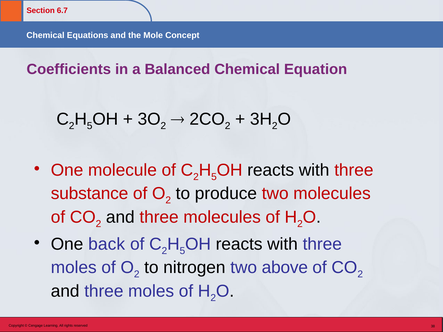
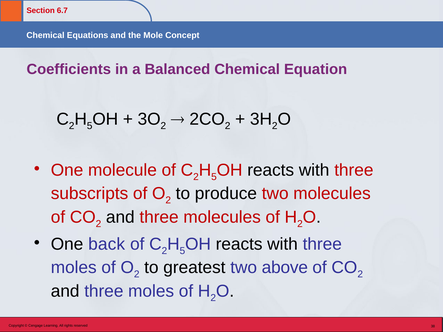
substance: substance -> subscripts (90, 194)
nitrogen: nitrogen -> greatest (194, 268)
